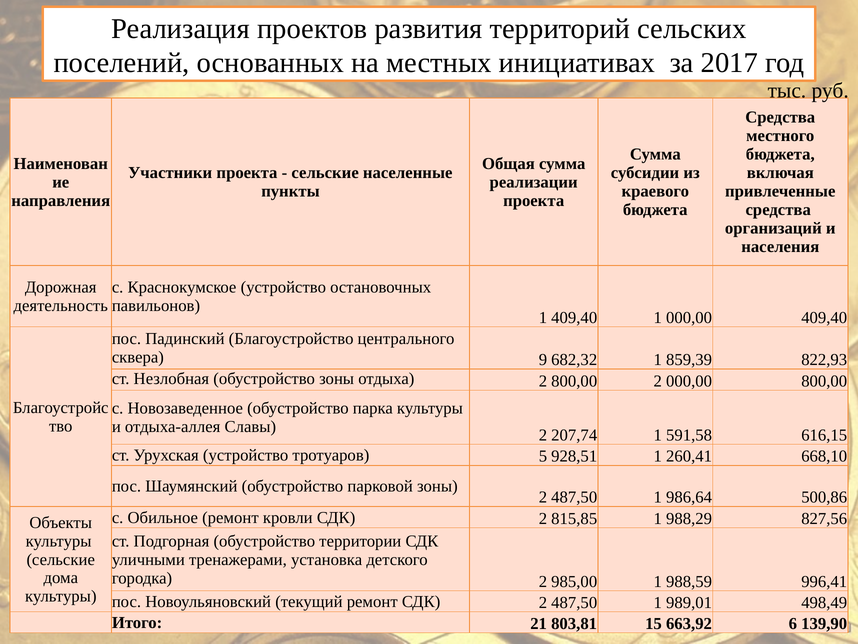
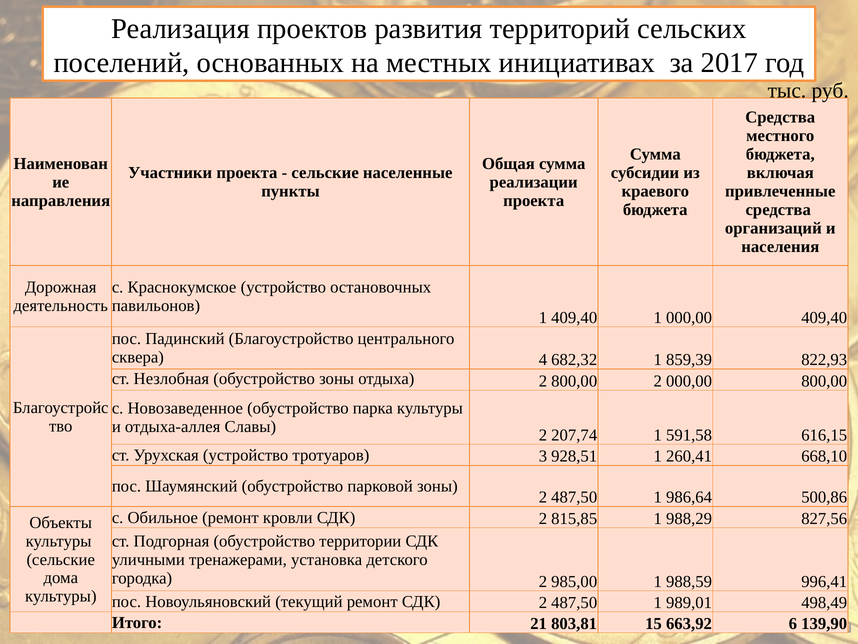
9: 9 -> 4 (543, 360)
5: 5 -> 3 (543, 456)
